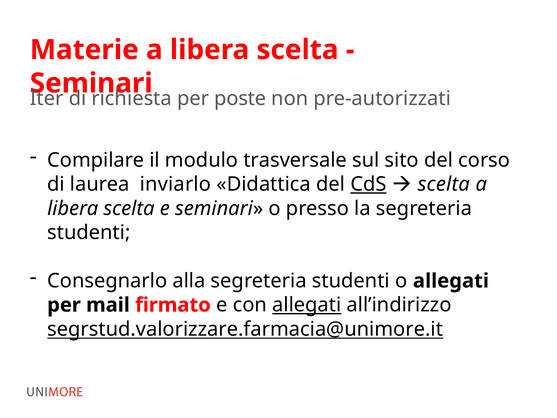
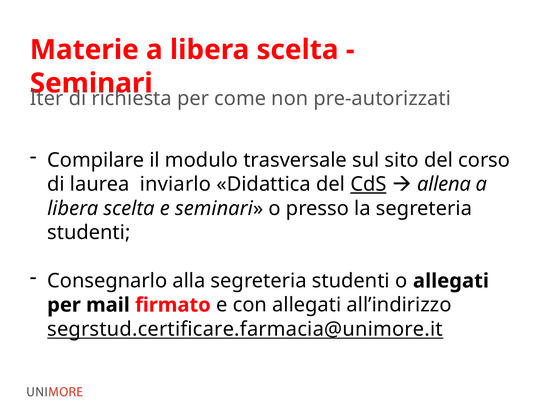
poste: poste -> come (240, 99)
scelta: scelta -> allena (444, 184)
allegati underline: present -> none (307, 305)
segrstud.valorizzare.farmacia@unimore.it: segrstud.valorizzare.farmacia@unimore.it -> segrstud.certificare.farmacia@unimore.it (245, 329)
